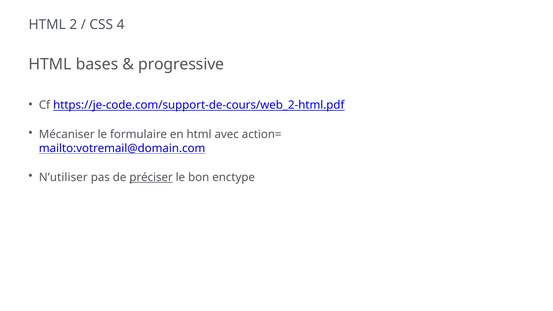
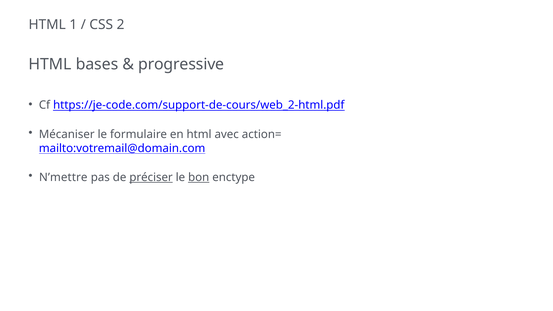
2: 2 -> 1 (73, 25)
4: 4 -> 2 (121, 25)
N’utiliser: N’utiliser -> N’mettre (63, 177)
bon underline: none -> present (199, 177)
